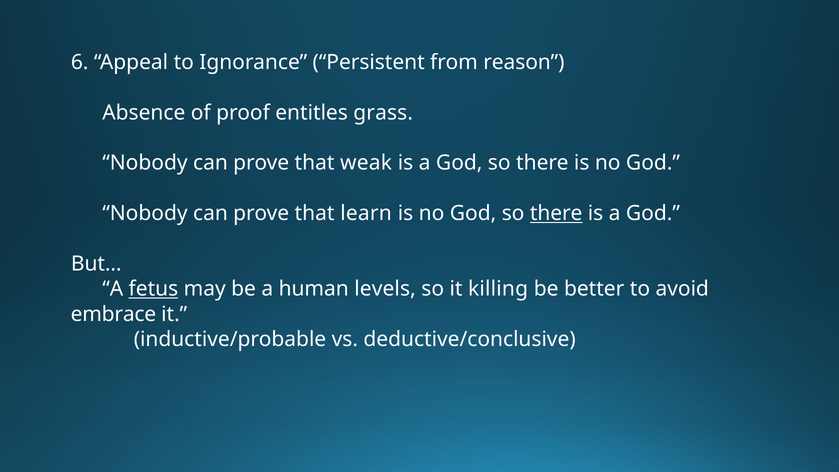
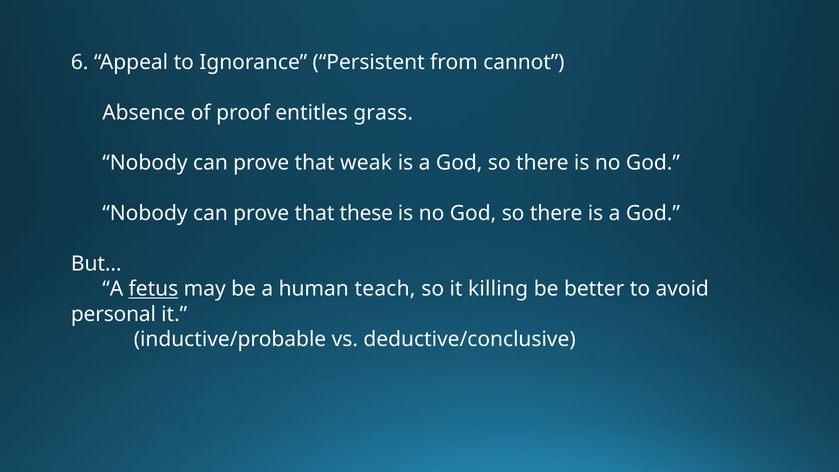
reason: reason -> cannot (524, 62)
learn: learn -> these (366, 213)
there underline: present -> none (556, 213)
levels: levels -> teach (385, 289)
embrace: embrace -> personal (113, 314)
